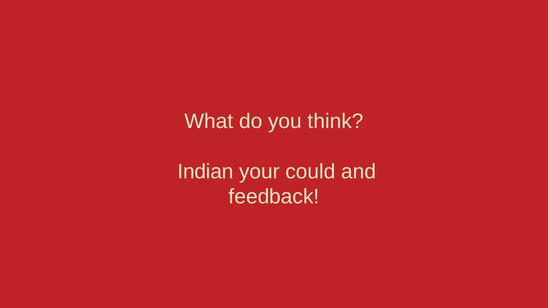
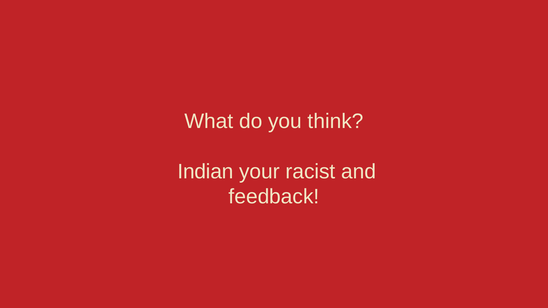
could: could -> racist (310, 172)
